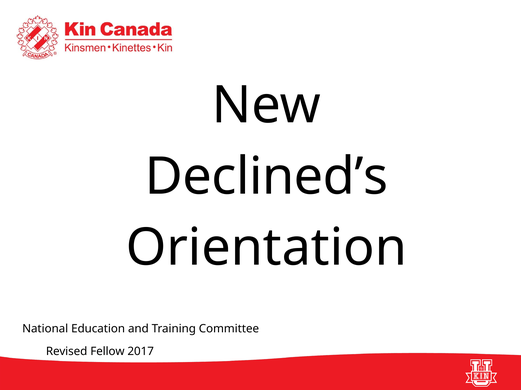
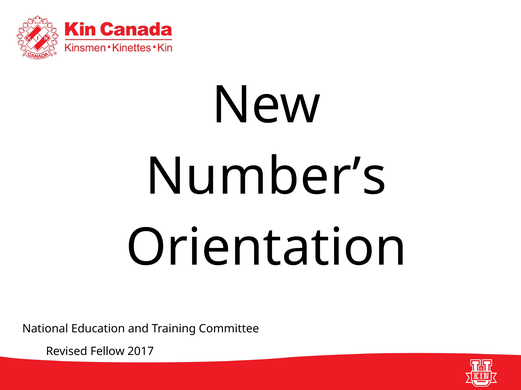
Declined’s: Declined’s -> Number’s (266, 177)
